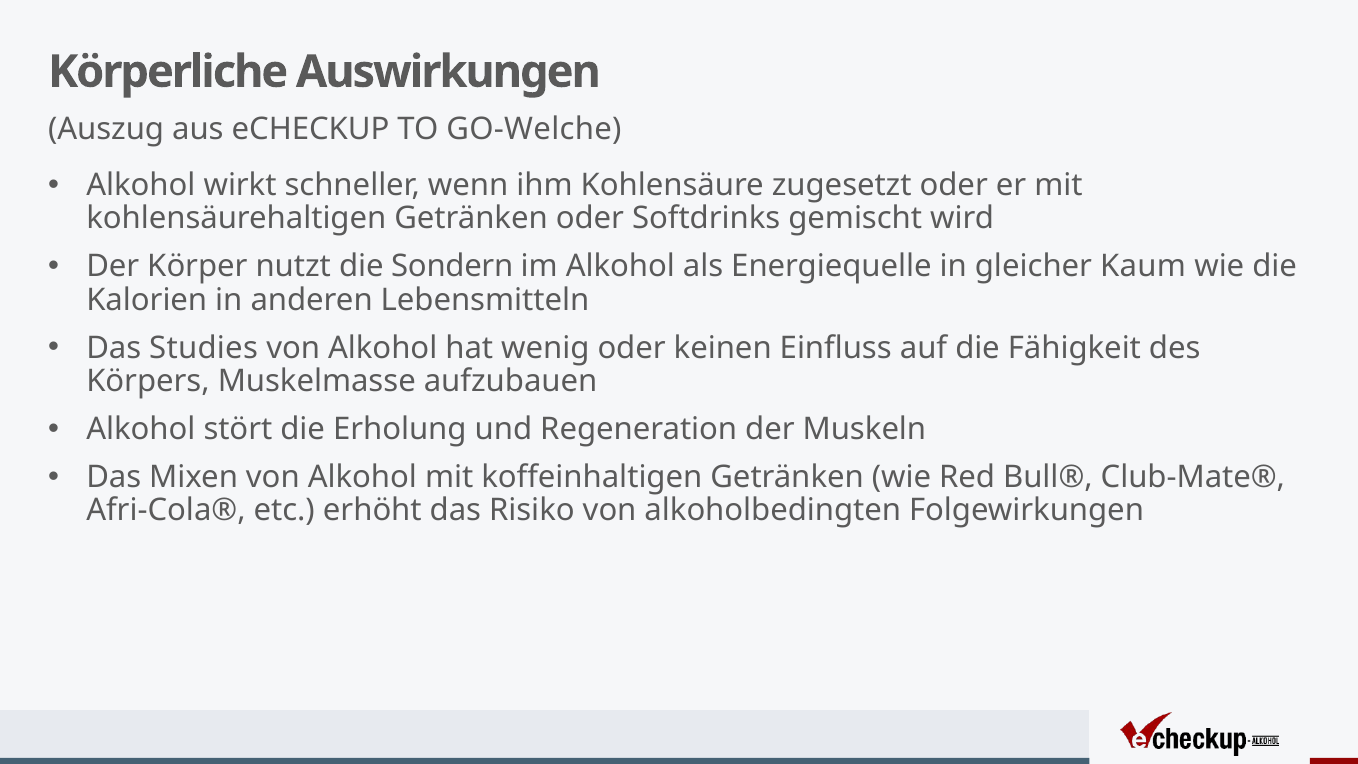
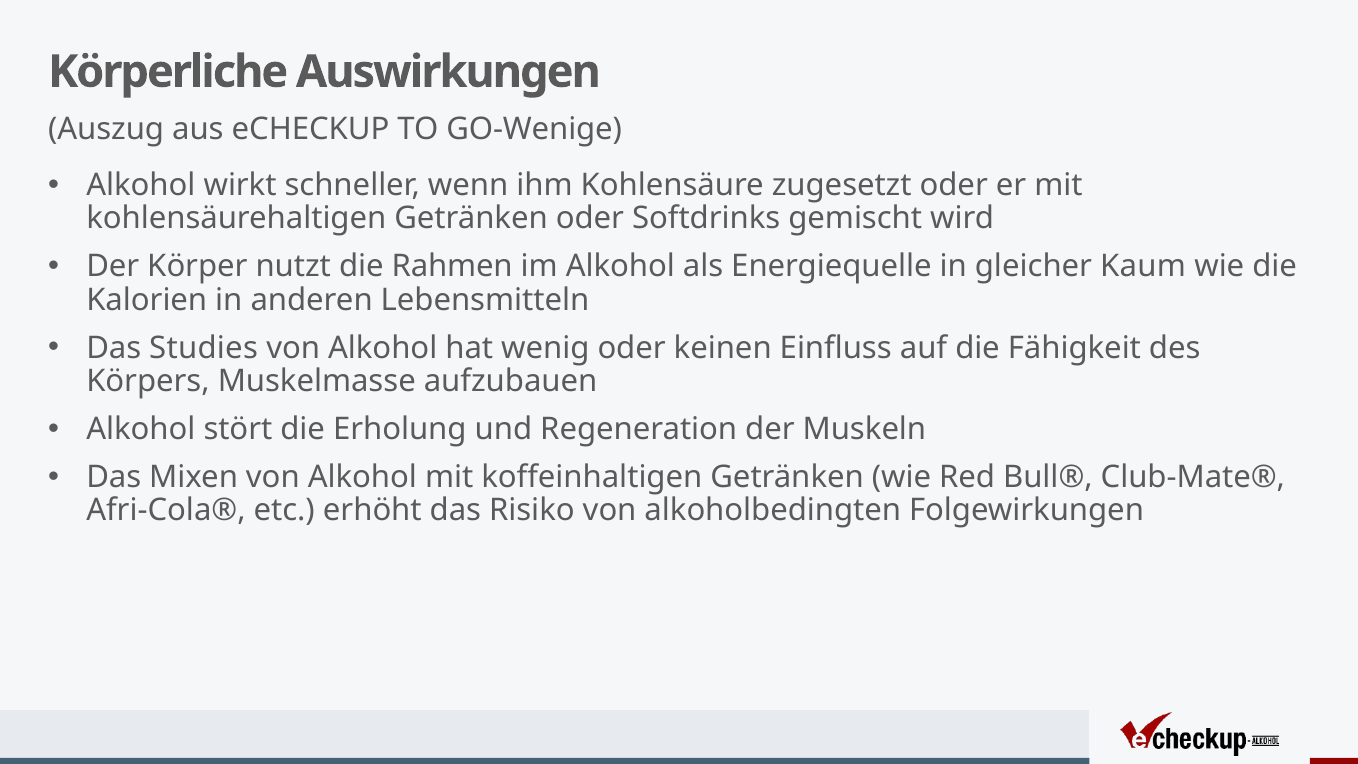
GO-Welche: GO-Welche -> GO-Wenige (534, 129)
Sondern: Sondern -> Rahmen (452, 266)
